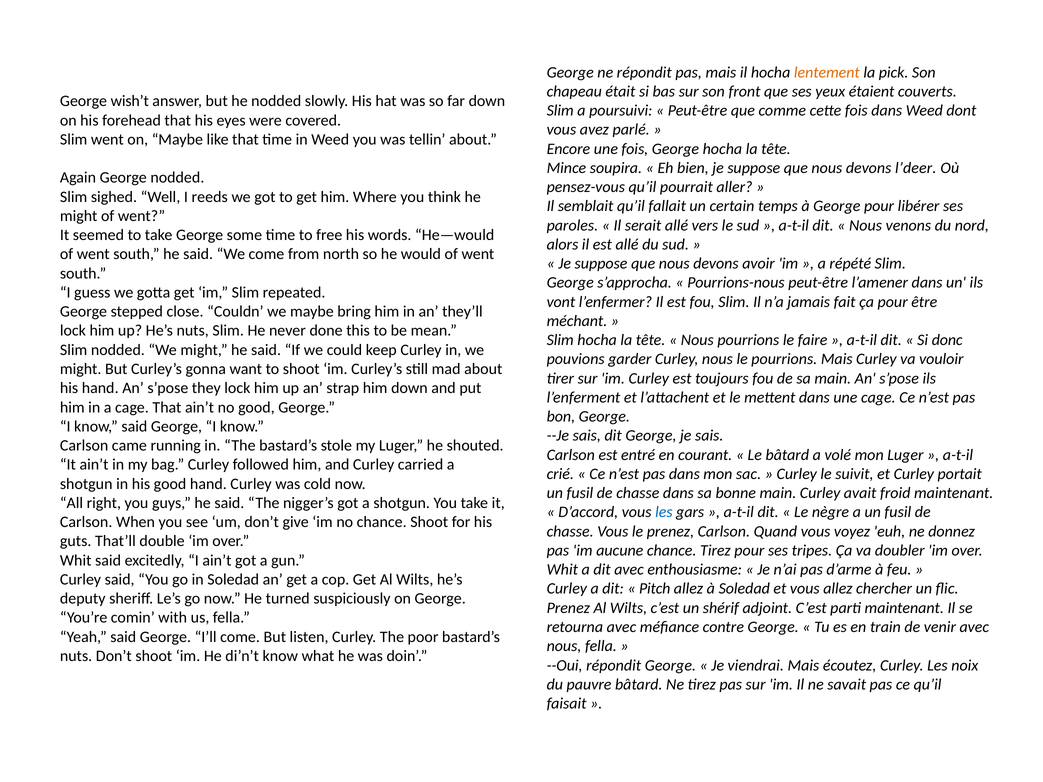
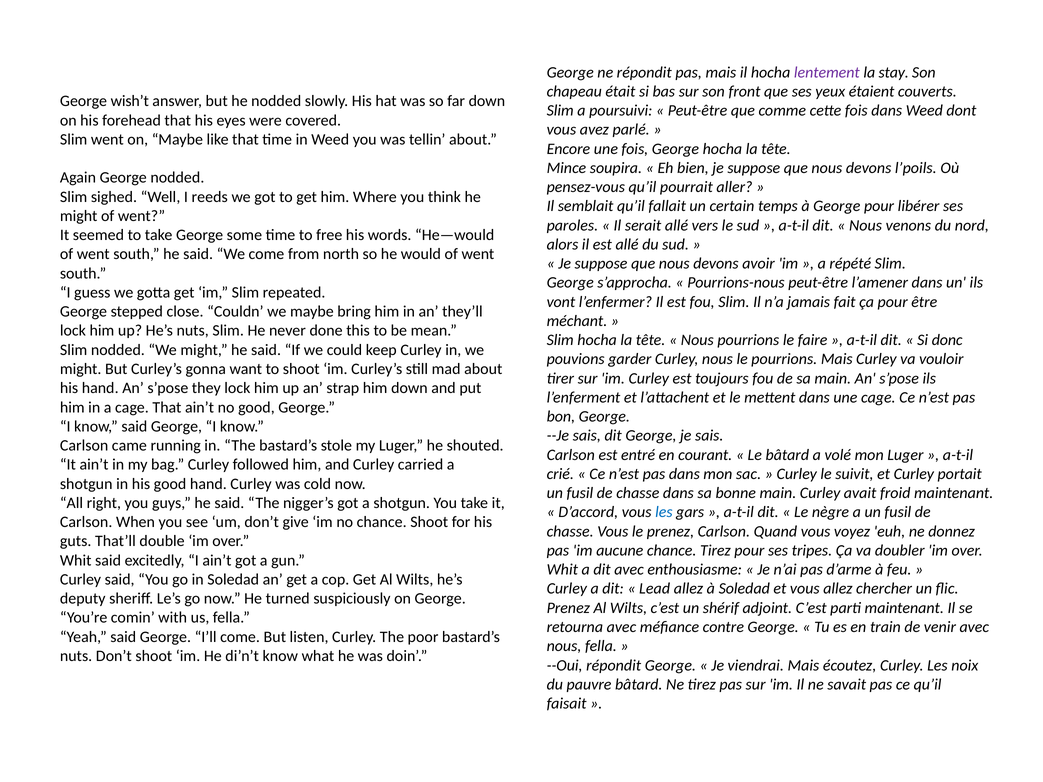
lentement colour: orange -> purple (827, 72)
pick: pick -> stay (894, 72)
l’deer: l’deer -> l’poils (916, 168)
Pitch: Pitch -> Lead (655, 589)
